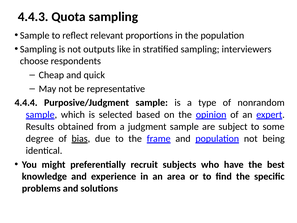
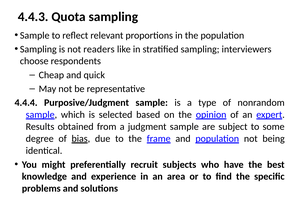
outputs: outputs -> readers (99, 49)
